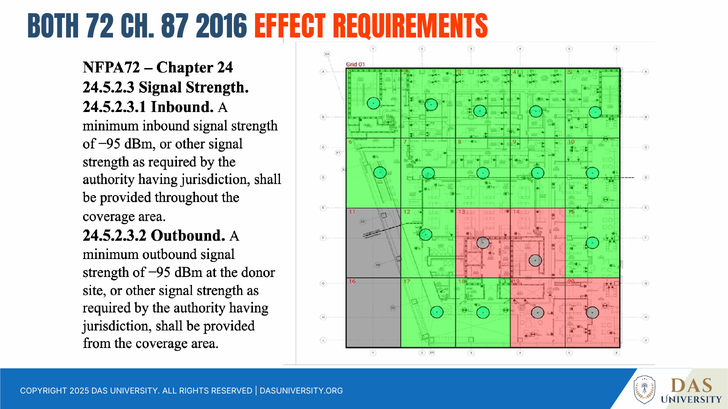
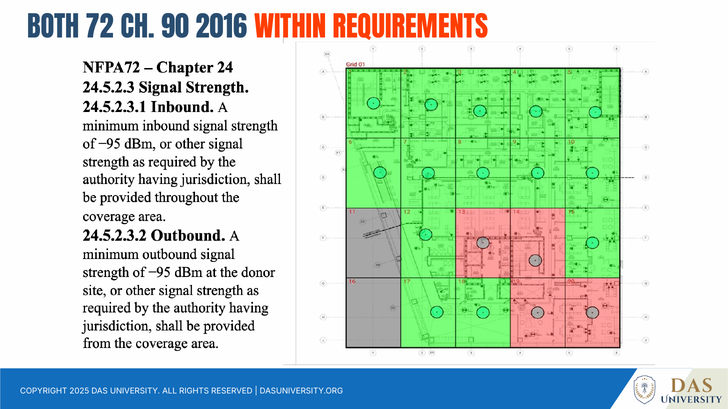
87: 87 -> 90 (175, 28)
EFFECT: EFFECT -> WITHIN (290, 28)
